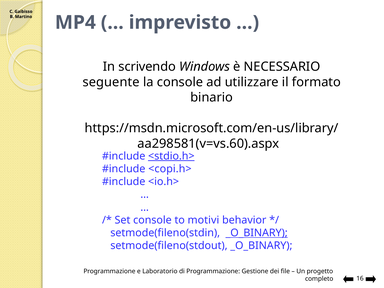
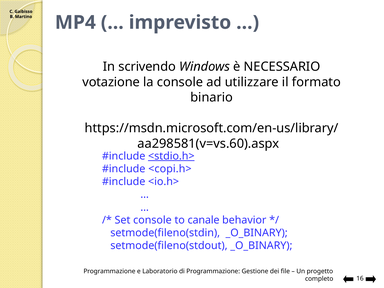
seguente: seguente -> votazione (111, 82)
motivi: motivi -> canale (204, 220)
_O_BINARY underline: present -> none (257, 233)
